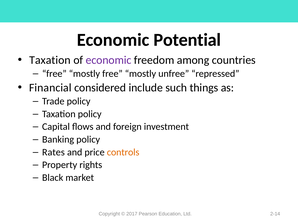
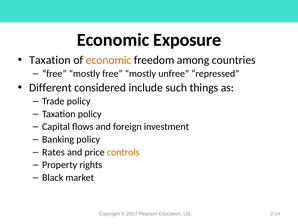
Potential: Potential -> Exposure (187, 40)
economic colour: purple -> orange (109, 60)
Financial: Financial -> Different (50, 87)
